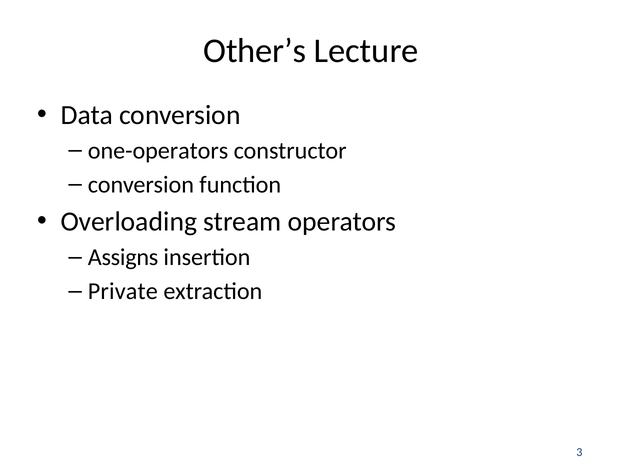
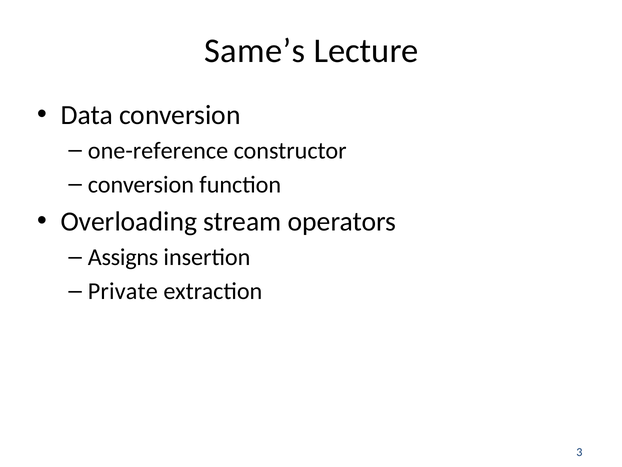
Other’s: Other’s -> Same’s (255, 51)
one-operators: one-operators -> one-reference (158, 151)
